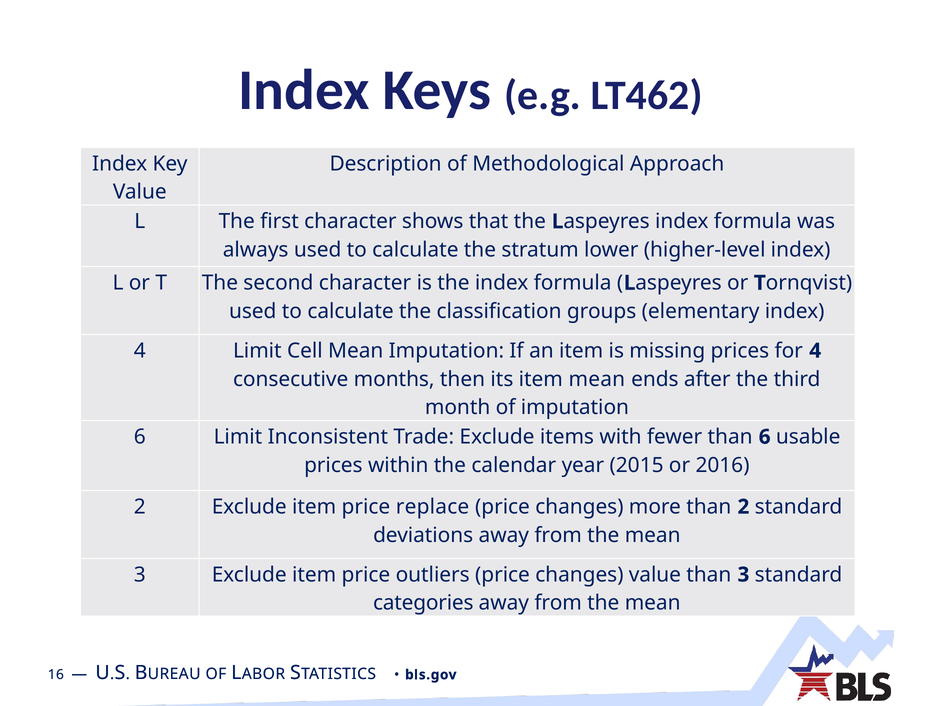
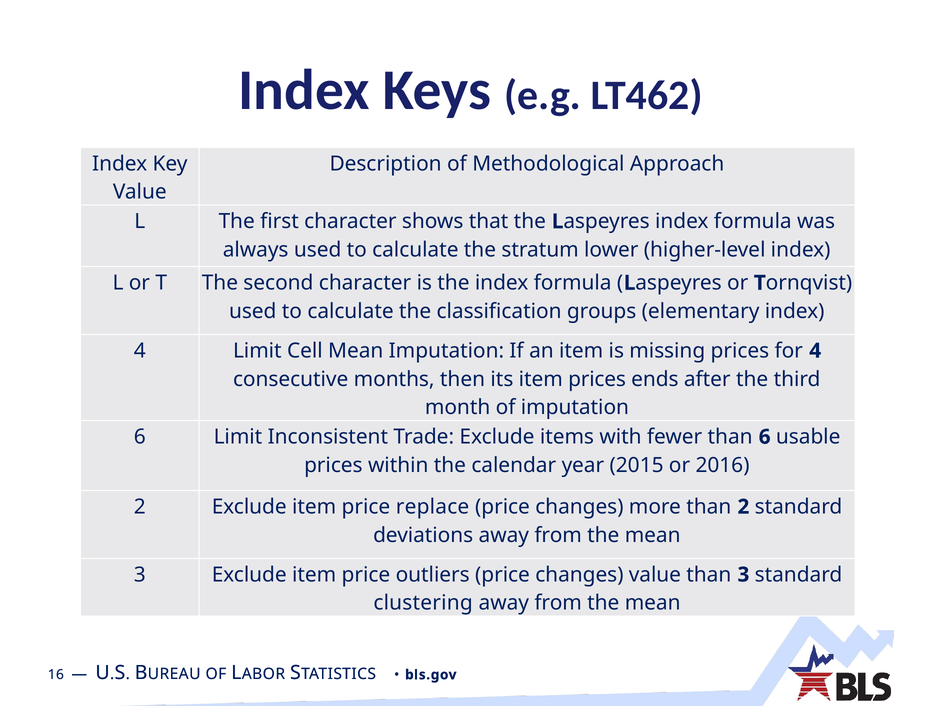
item mean: mean -> prices (597, 379)
categories: categories -> clustering (423, 603)
